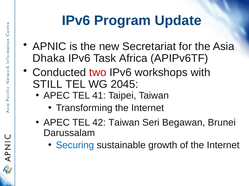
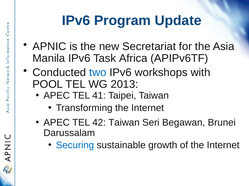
Dhaka: Dhaka -> Manila (49, 59)
two colour: red -> blue (98, 73)
STILL: STILL -> POOL (48, 85)
2045: 2045 -> 2013 (125, 85)
